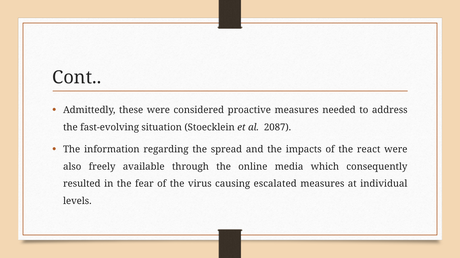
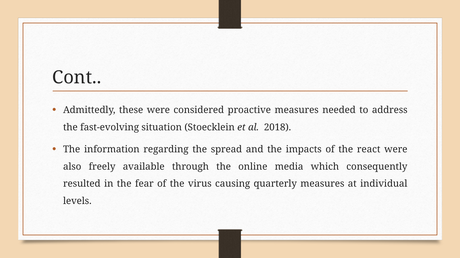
2087: 2087 -> 2018 (278, 128)
escalated: escalated -> quarterly (275, 184)
